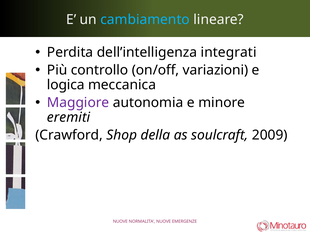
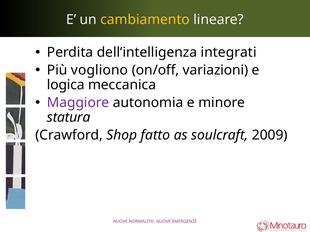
cambiamento colour: light blue -> yellow (145, 20)
controllo: controllo -> vogliono (99, 70)
eremiti: eremiti -> statura (69, 118)
della: della -> fatto (155, 135)
